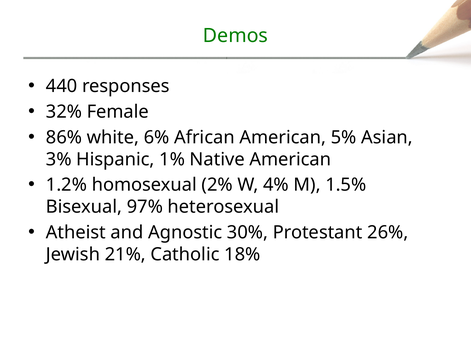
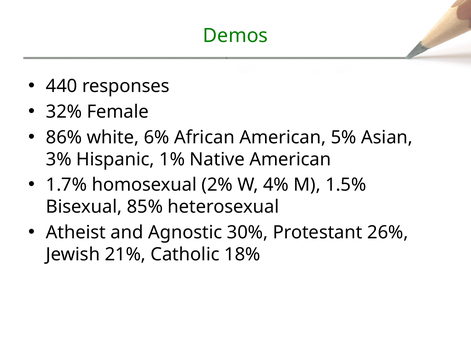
1.2%: 1.2% -> 1.7% (66, 185)
97%: 97% -> 85% (145, 207)
